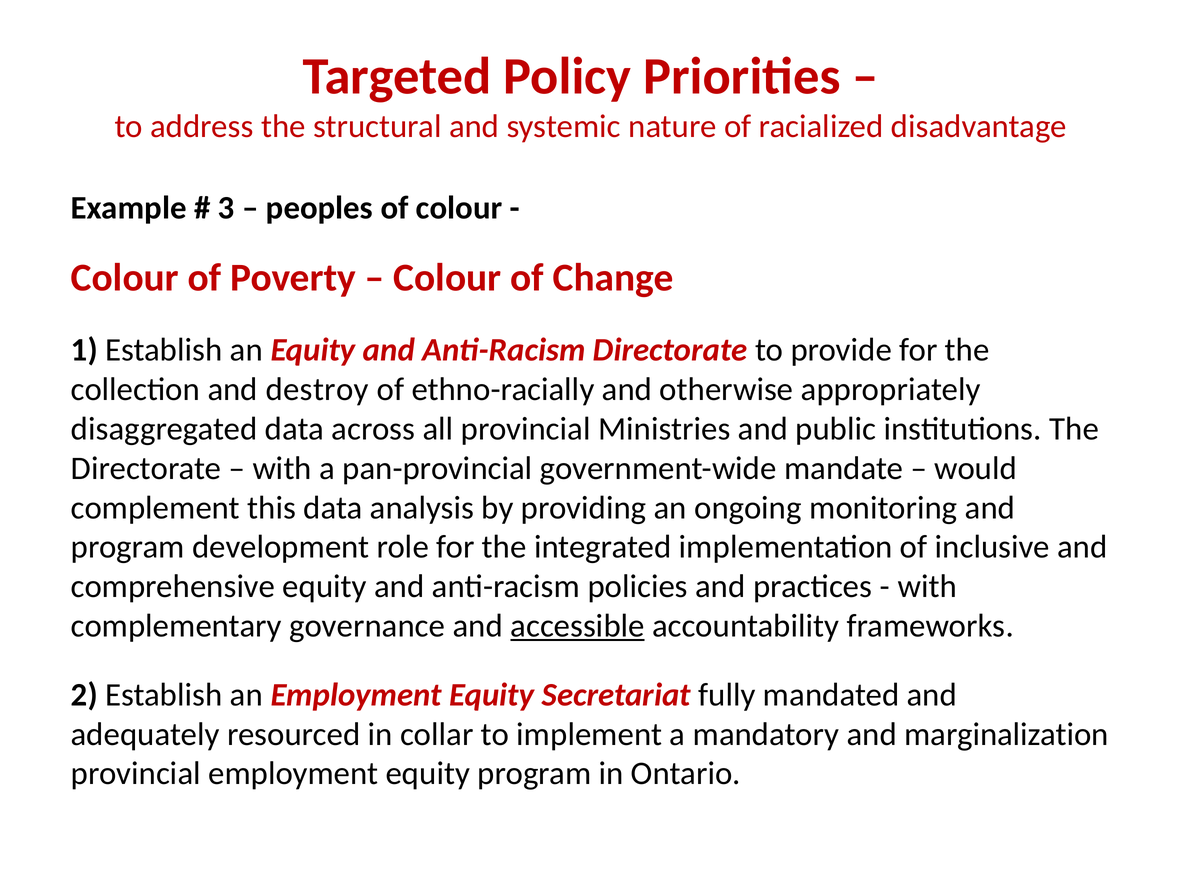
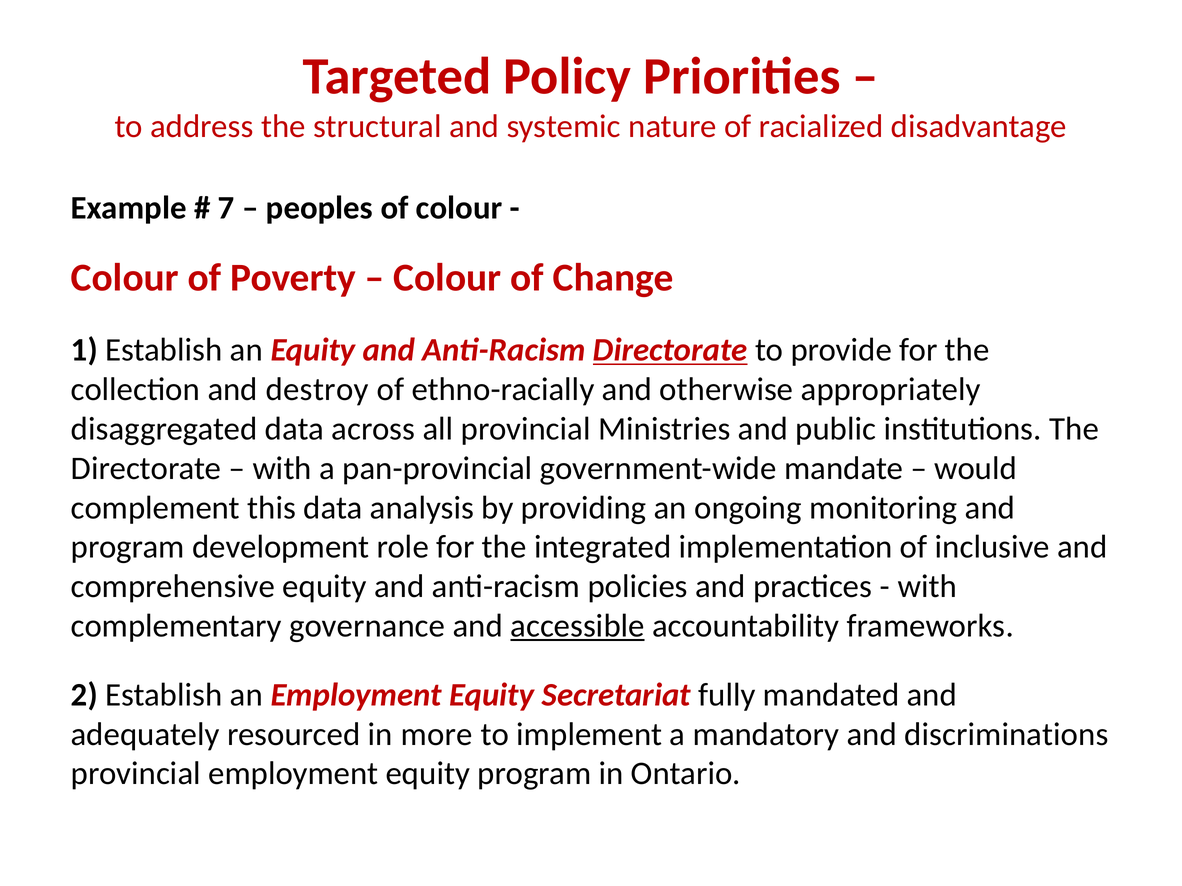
3: 3 -> 7 (226, 208)
Directorate underline: none -> present (670, 350)
collar: collar -> more (437, 735)
marginalization: marginalization -> discriminations (1006, 735)
